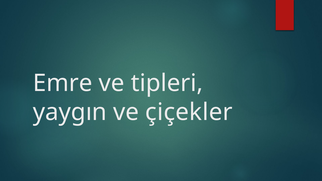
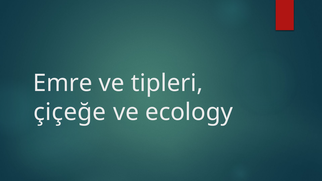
yaygın: yaygın -> çiçeğe (70, 112)
çiçekler: çiçekler -> ecology (189, 112)
